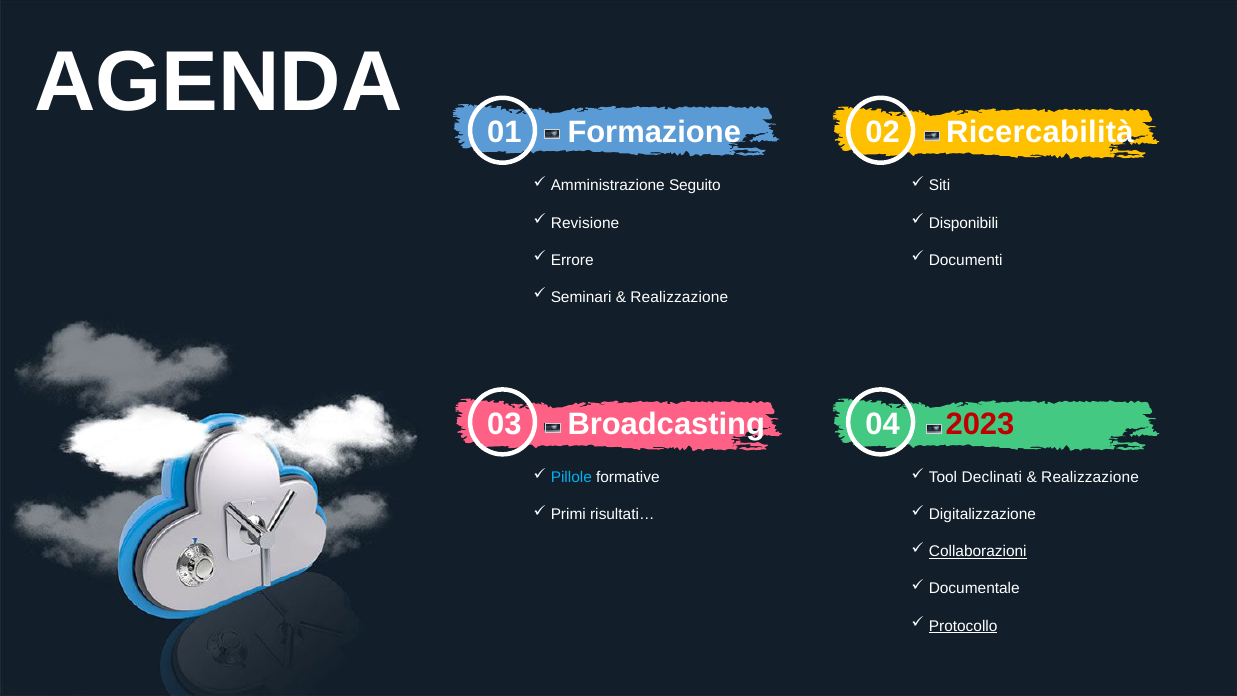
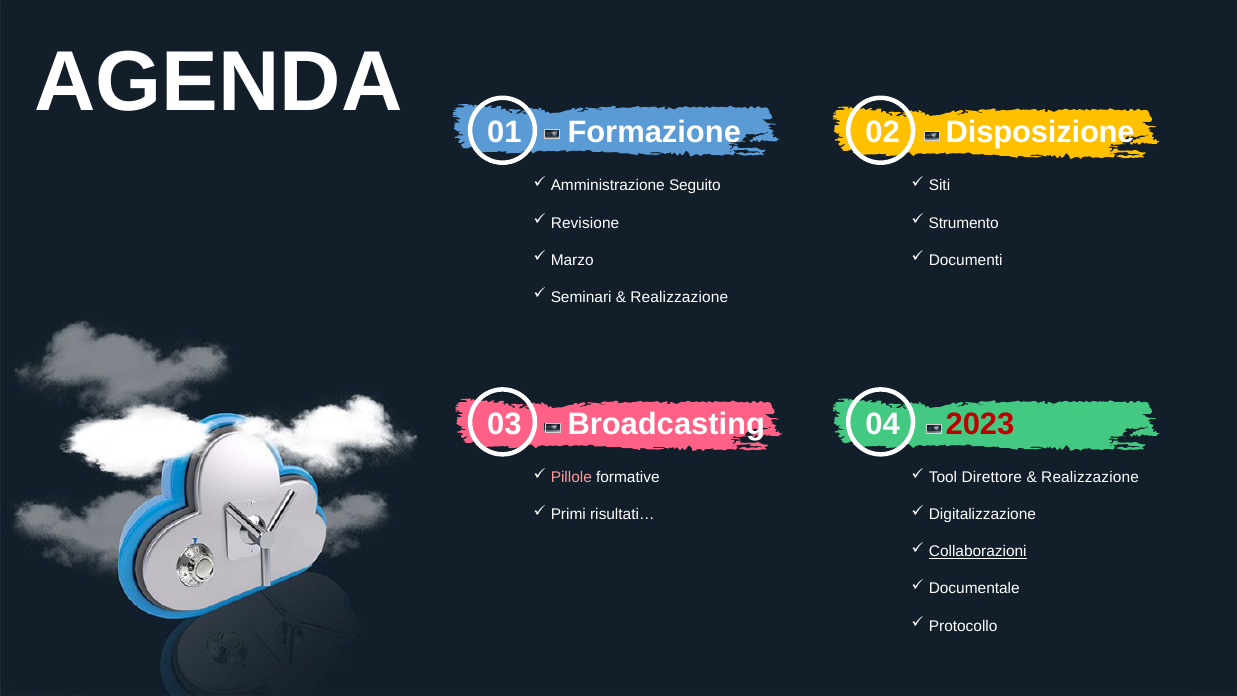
Ricercabilità: Ricercabilità -> Disposizione (1040, 132)
Disponibili: Disponibili -> Strumento (964, 223)
Errore: Errore -> Marzo (572, 260)
Pillole colour: light blue -> pink (571, 477)
Declinati: Declinati -> Direttore (992, 477)
Protocollo underline: present -> none (963, 626)
